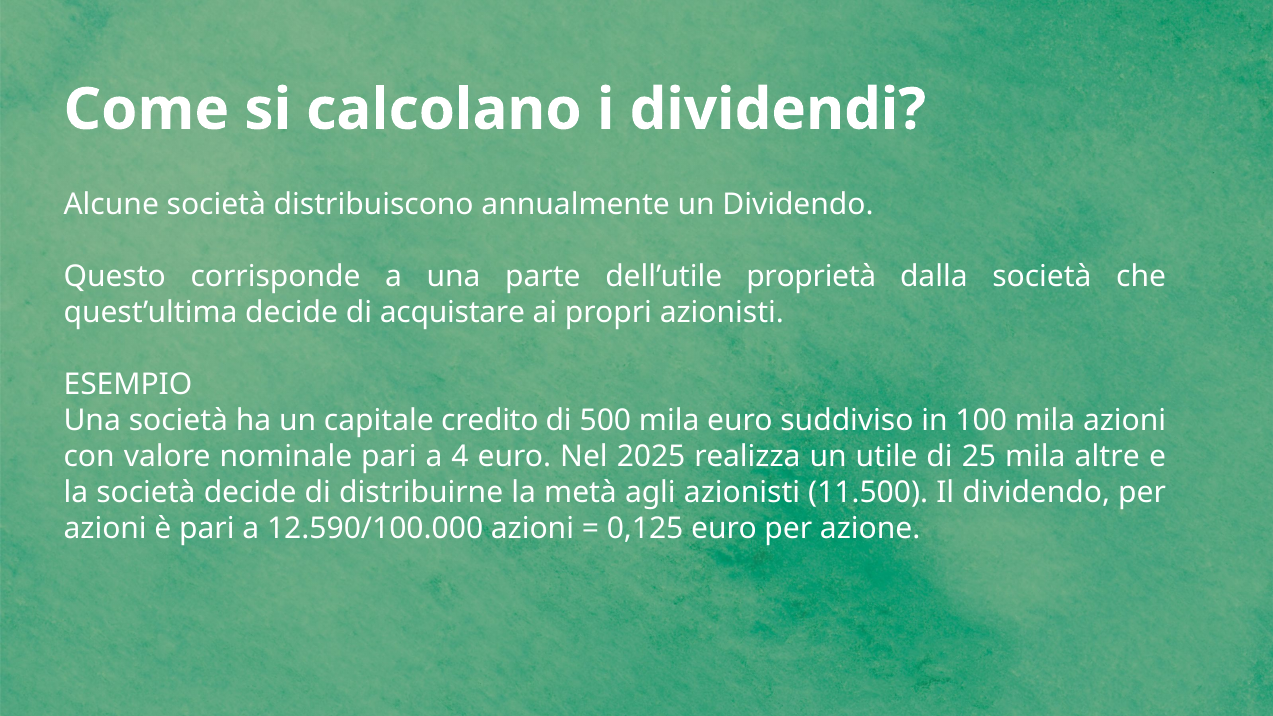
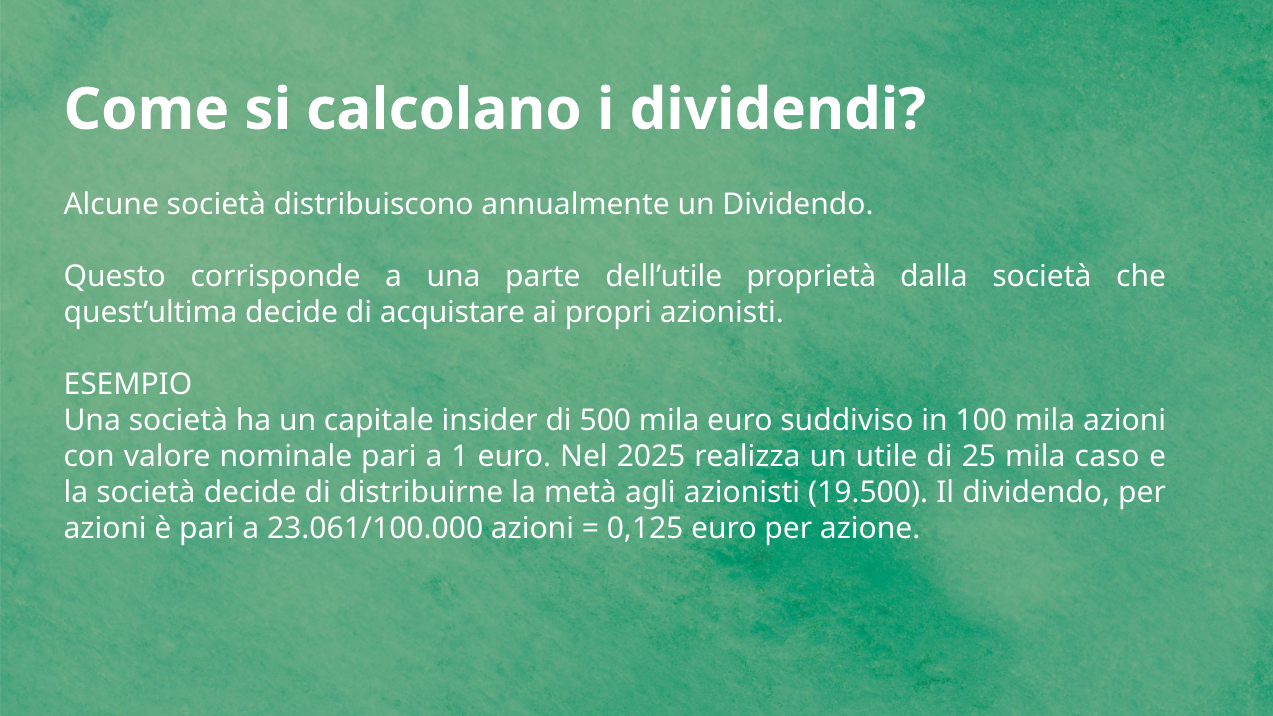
credito: credito -> insider (490, 421)
4: 4 -> 1 (460, 457)
altre: altre -> caso (1107, 457)
11.500: 11.500 -> 19.500 (868, 493)
12.590/100.000: 12.590/100.000 -> 23.061/100.000 (375, 529)
